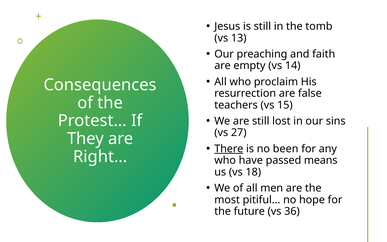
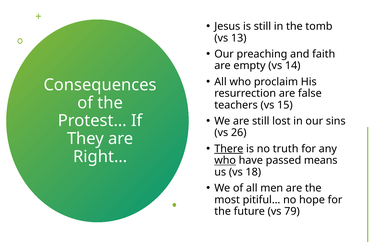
27: 27 -> 26 (239, 133)
been: been -> truth (286, 149)
who underline: none -> present (225, 160)
36: 36 -> 79 (292, 211)
